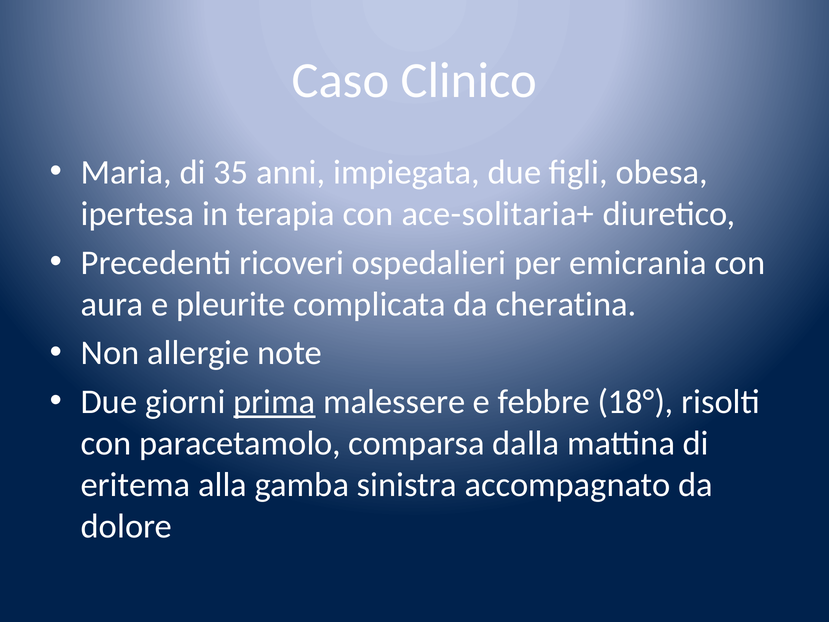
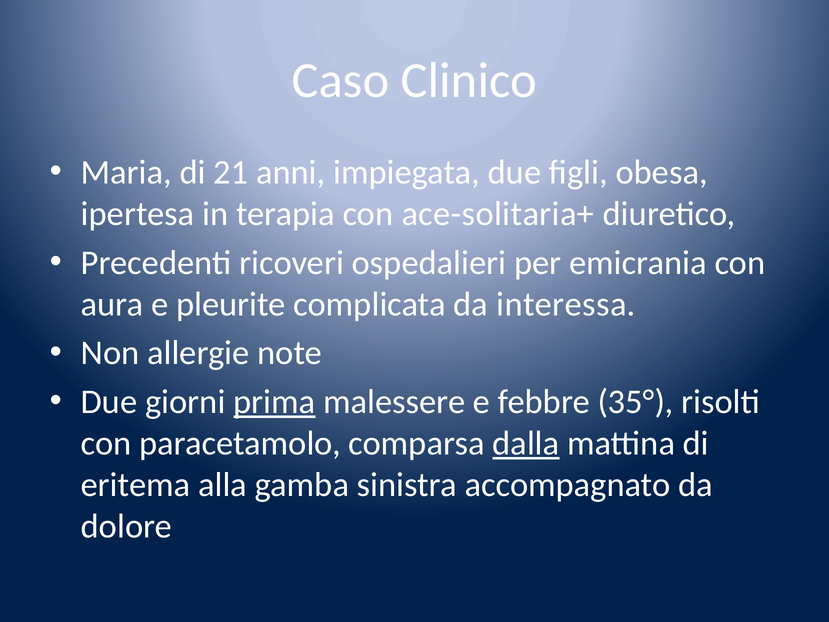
35: 35 -> 21 (231, 172)
cheratina: cheratina -> interessa (566, 304)
18°: 18° -> 35° (636, 402)
dalla underline: none -> present (526, 443)
